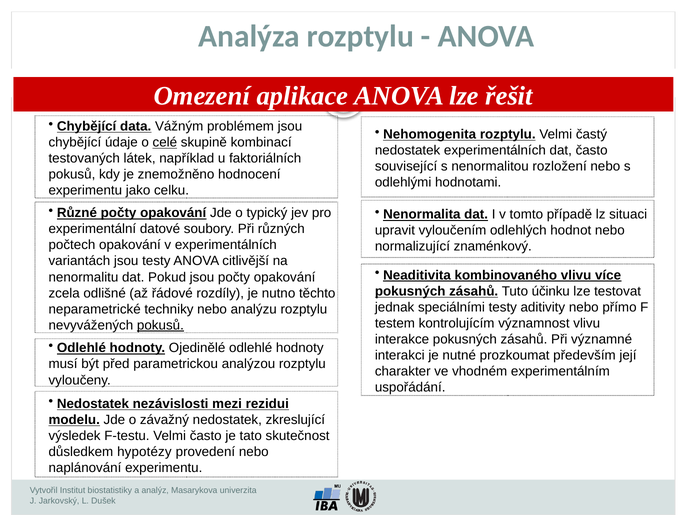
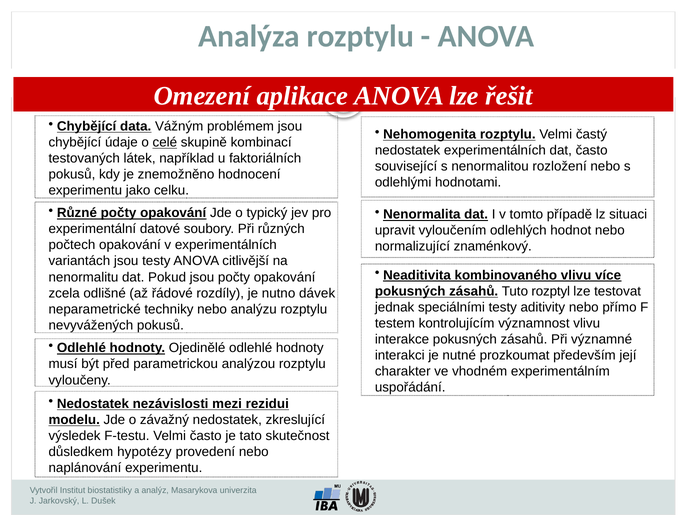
účinku: účinku -> rozptyl (551, 291)
těchto: těchto -> dávek (317, 293)
pokusů underline: present -> none (160, 325)
